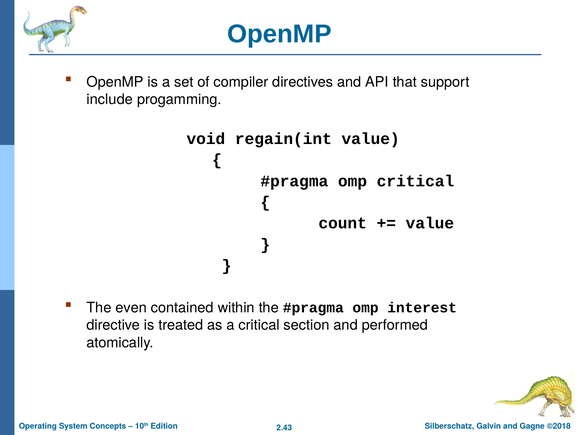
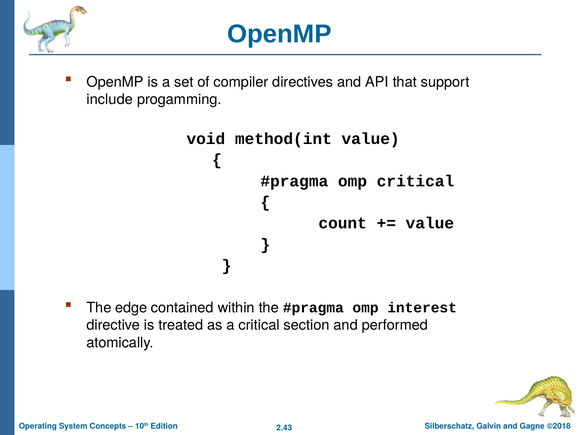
regain(int: regain(int -> method(int (283, 139)
even: even -> edge (131, 308)
